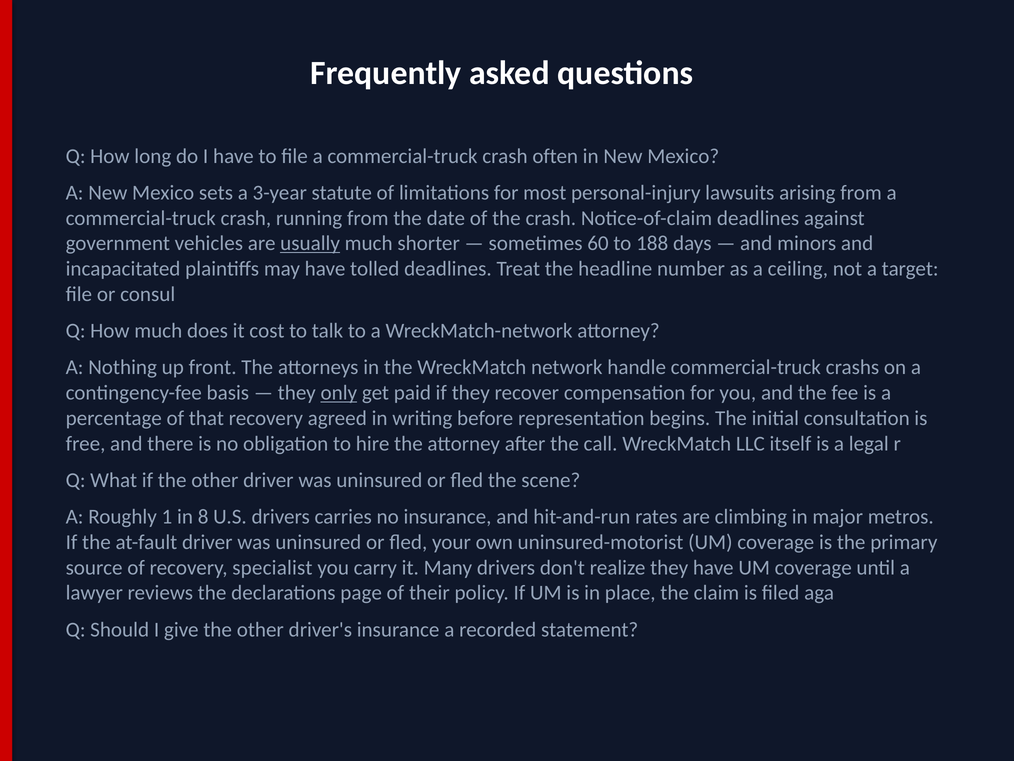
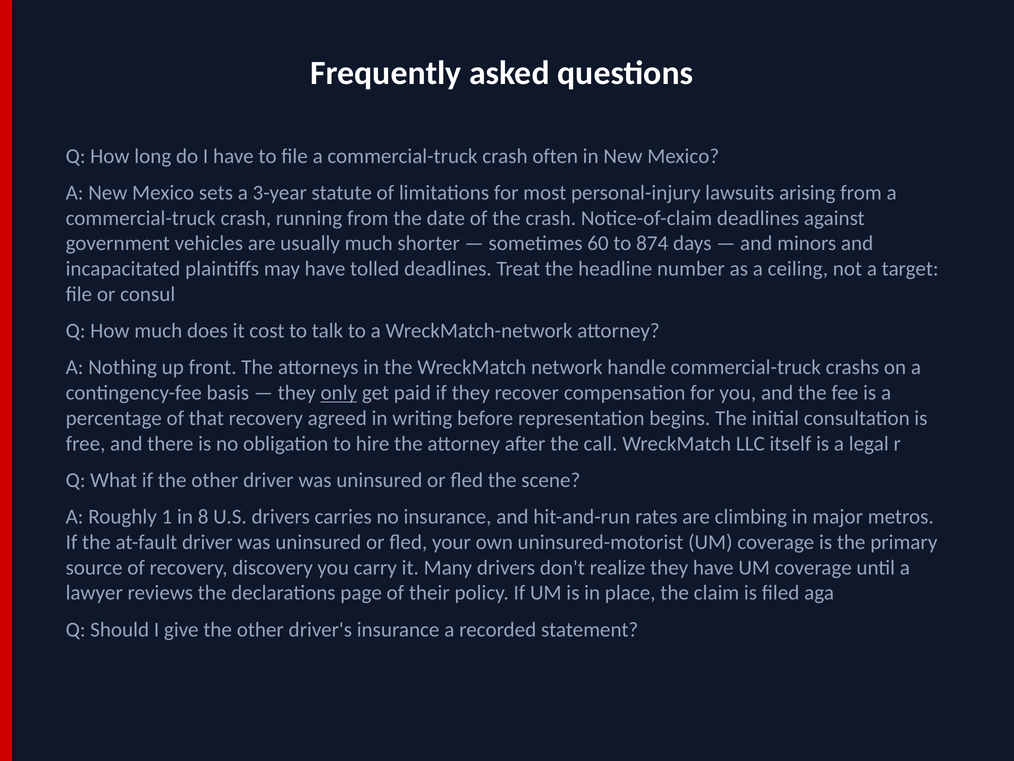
usually underline: present -> none (310, 243)
188: 188 -> 874 (652, 243)
specialist: specialist -> discovery (273, 567)
